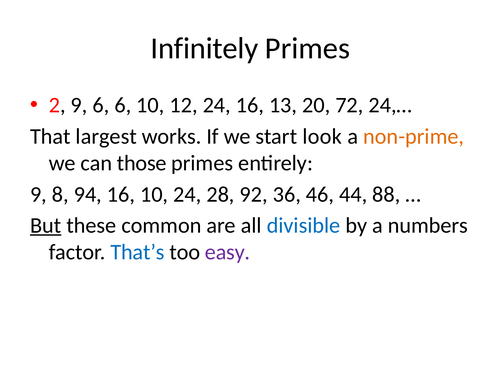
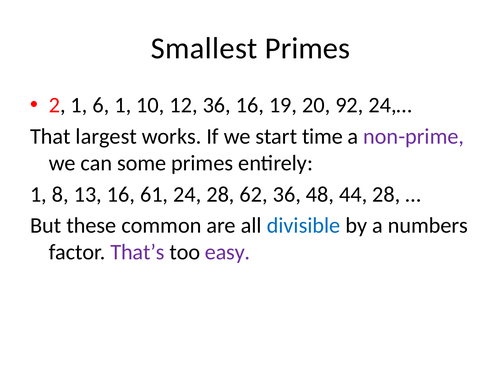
Infinitely: Infinitely -> Smallest (204, 48)
2 9: 9 -> 1 (79, 105)
6 6: 6 -> 1 (123, 105)
12 24: 24 -> 36 (217, 105)
13: 13 -> 19 (283, 105)
72: 72 -> 92 (349, 105)
look: look -> time (322, 136)
non-prime colour: orange -> purple (414, 136)
those: those -> some (142, 163)
9: 9 -> 1 (38, 194)
94: 94 -> 13 (88, 194)
16 10: 10 -> 61 (154, 194)
92: 92 -> 62 (254, 194)
46: 46 -> 48 (320, 194)
44 88: 88 -> 28 (386, 194)
But underline: present -> none (46, 225)
That’s colour: blue -> purple (137, 252)
